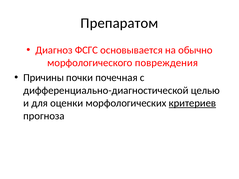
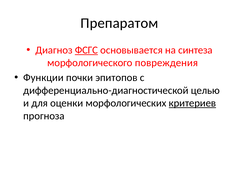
ФСГС underline: none -> present (86, 50)
обычно: обычно -> синтеза (195, 50)
Причины: Причины -> Функции (43, 78)
почечная: почечная -> эпитопов (116, 78)
